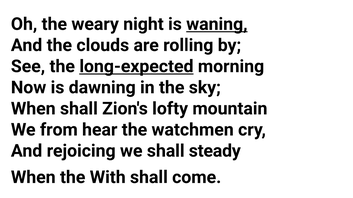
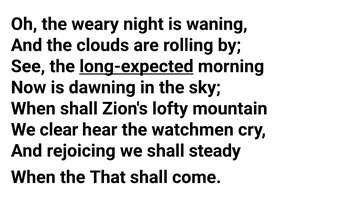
waning underline: present -> none (217, 24)
from: from -> clear (59, 130)
With: With -> That (108, 178)
